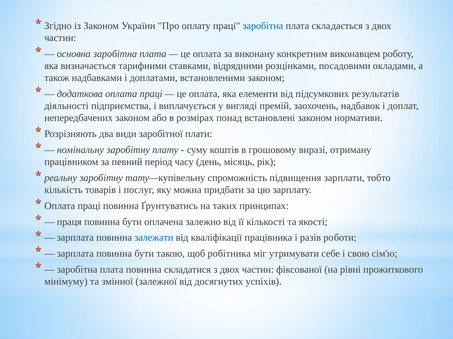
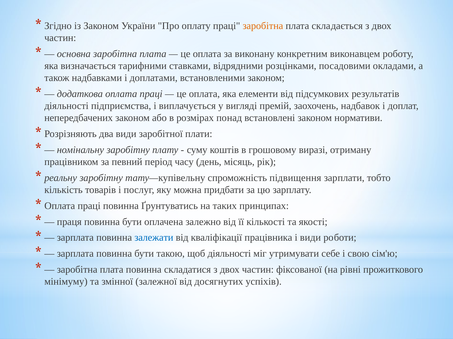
заробітна colour: blue -> orange (263, 26)
і разів: разів -> види (310, 238)
щоб робітника: робітника -> діяльності (229, 254)
